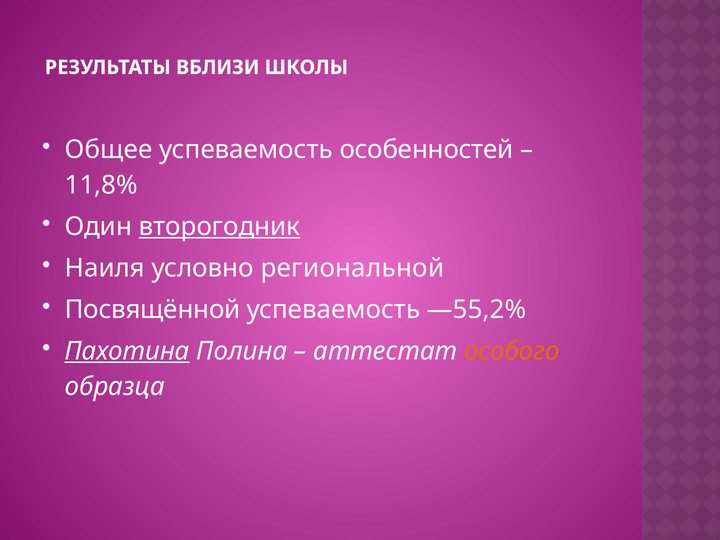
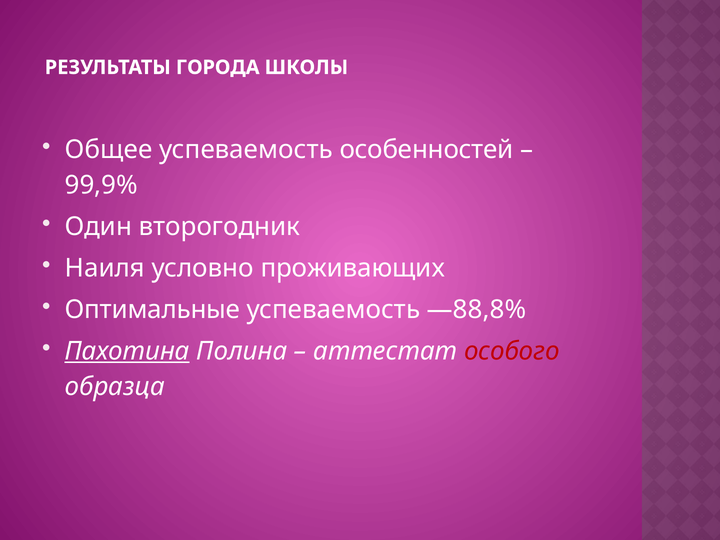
ВБЛИЗИ: ВБЛИЗИ -> ГОРОДА (218, 67)
11,8%: 11,8% -> 99,9% (101, 185)
второгодник underline: present -> none (219, 227)
региональной: региональной -> проживающих (353, 268)
Посвящённой: Посвящённой -> Оптимальные (152, 310)
—55,2%: —55,2% -> —88,8% (477, 310)
особого colour: orange -> red (512, 351)
